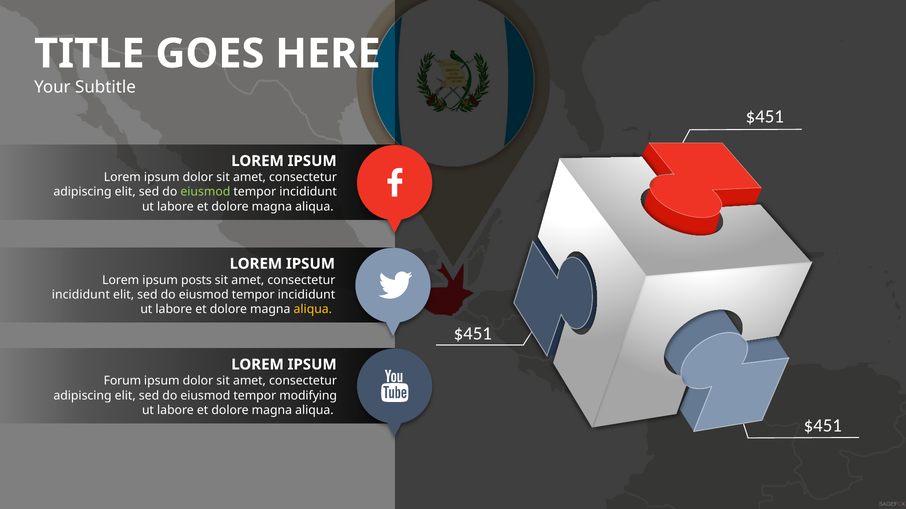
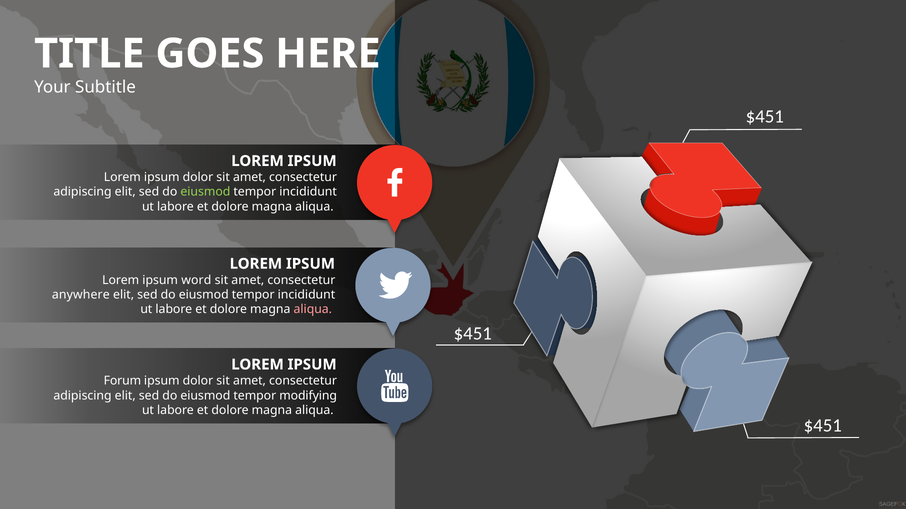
posts: posts -> word (196, 280)
incididunt: incididunt -> anywhere (81, 295)
aliqua colour: yellow -> pink (313, 310)
